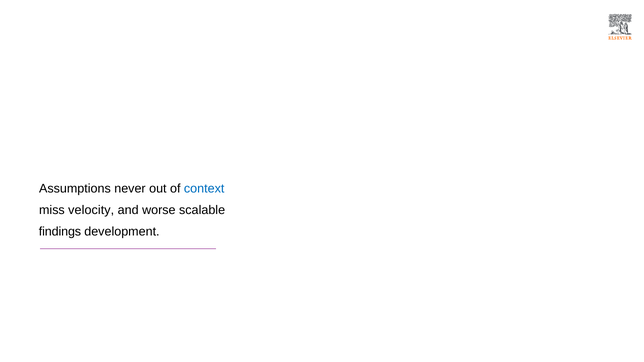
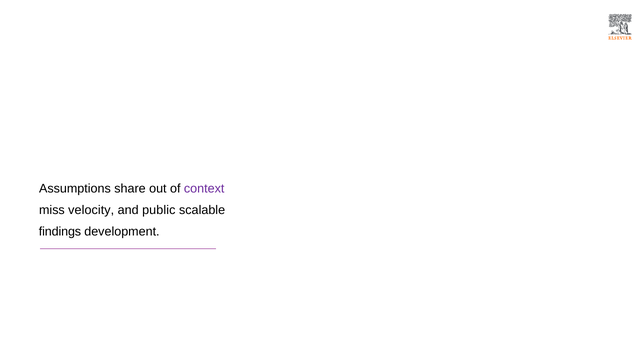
never: never -> share (130, 189)
context colour: blue -> purple (204, 189)
worse: worse -> public (159, 210)
